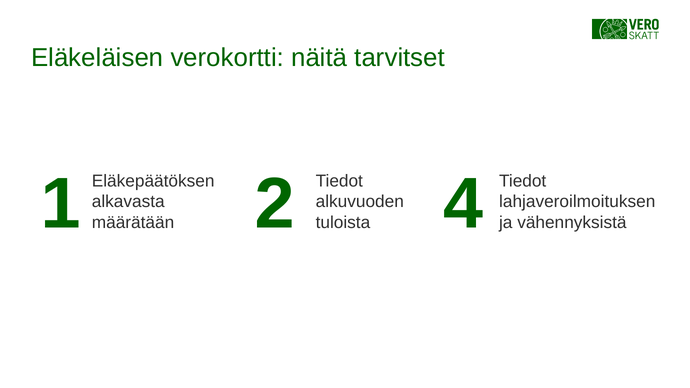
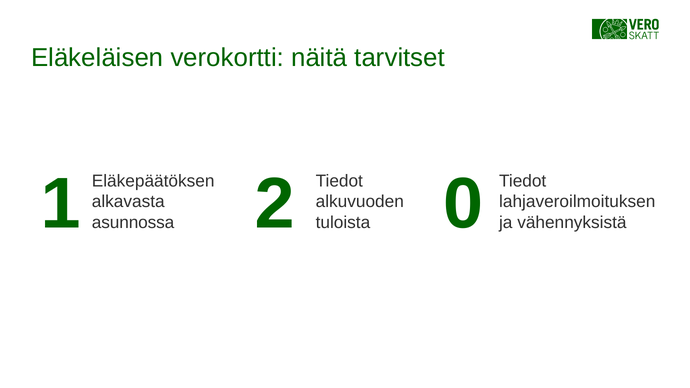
4: 4 -> 0 (463, 204)
määrätään: määrätään -> asunnossa (133, 223)
